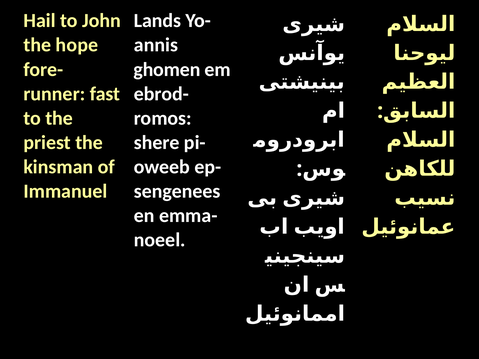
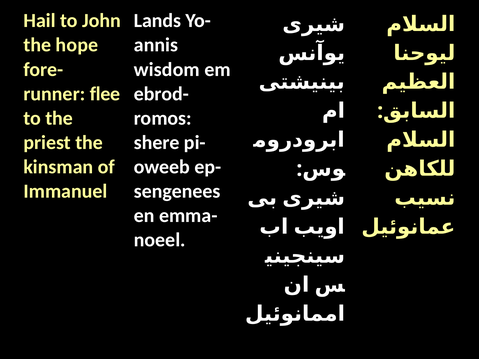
ghomen: ghomen -> wisdom (167, 69)
fast: fast -> flee (105, 94)
